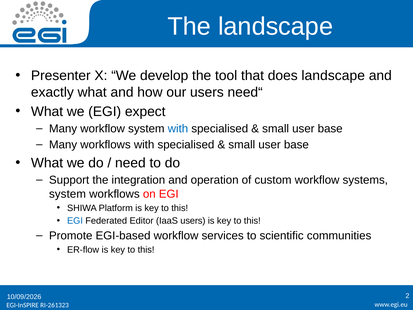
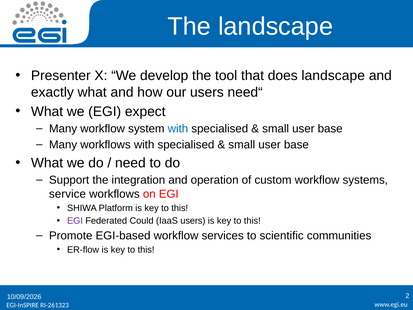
system: system -> service (68, 194)
EGI colour: blue -> purple (75, 221)
Editor: Editor -> Could (142, 221)
